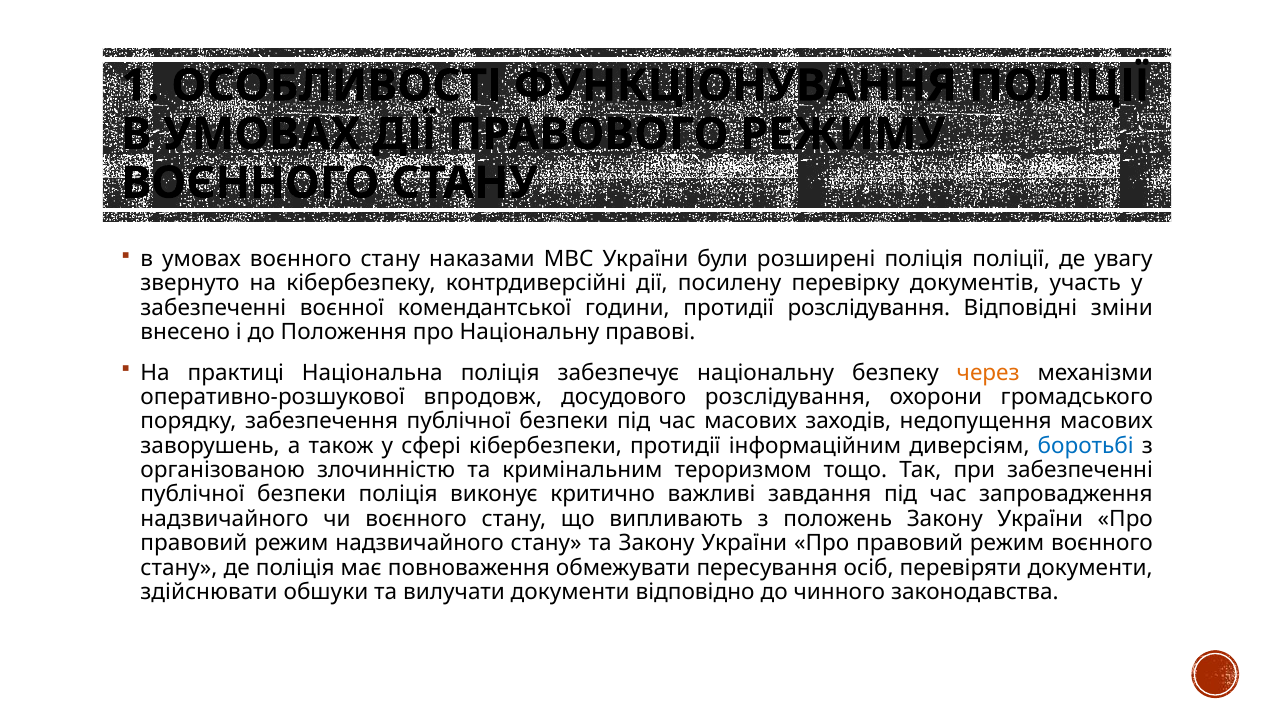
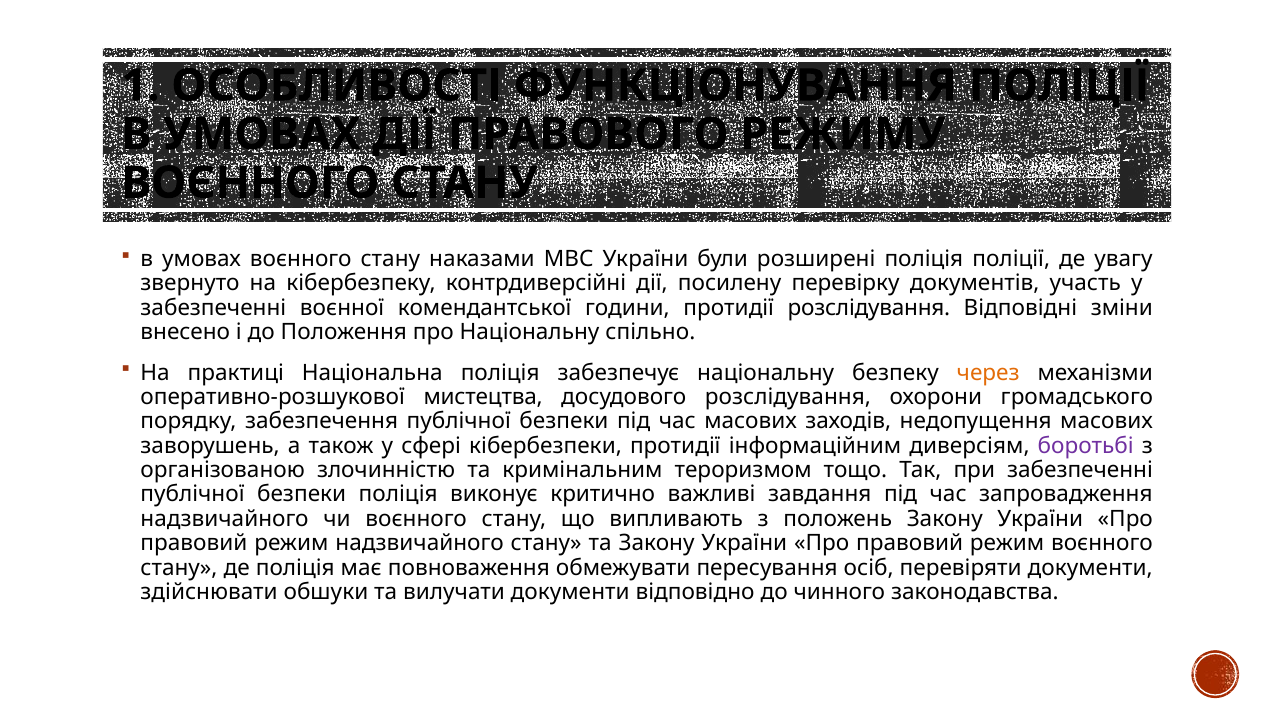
правові: правові -> спільно (650, 333)
впродовж: впродовж -> мистецтва (483, 397)
боротьбі colour: blue -> purple (1086, 446)
